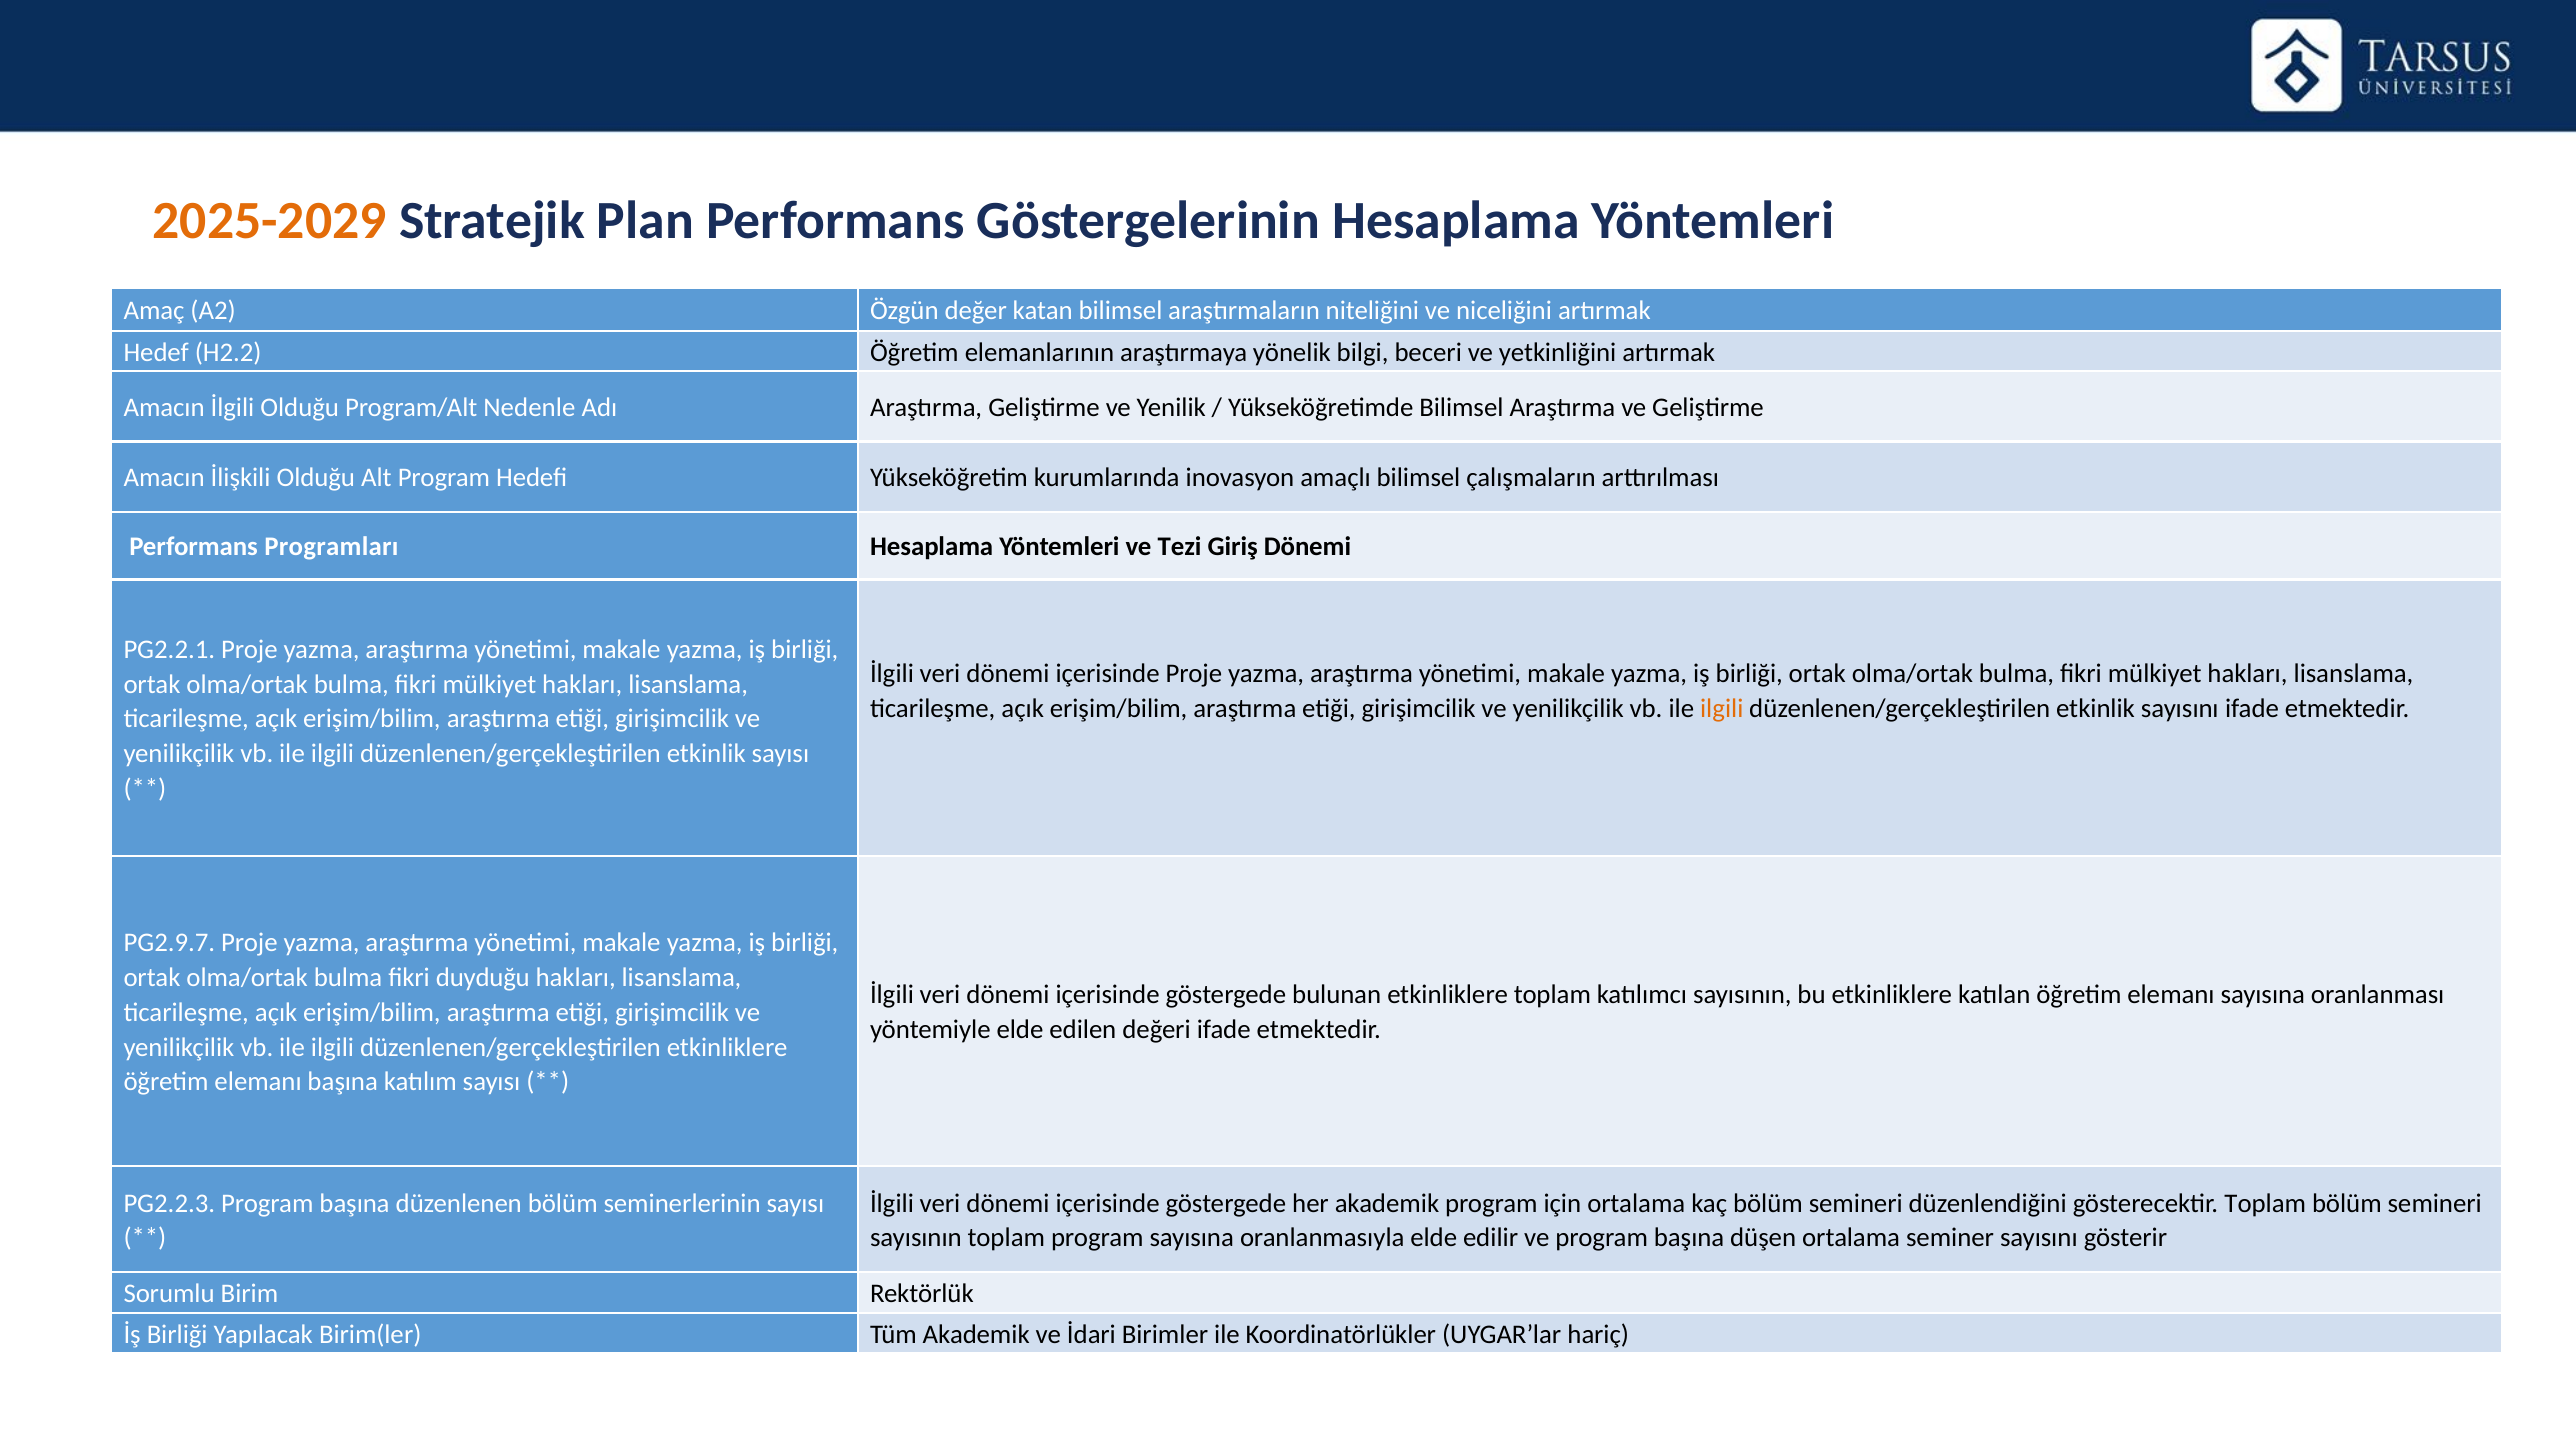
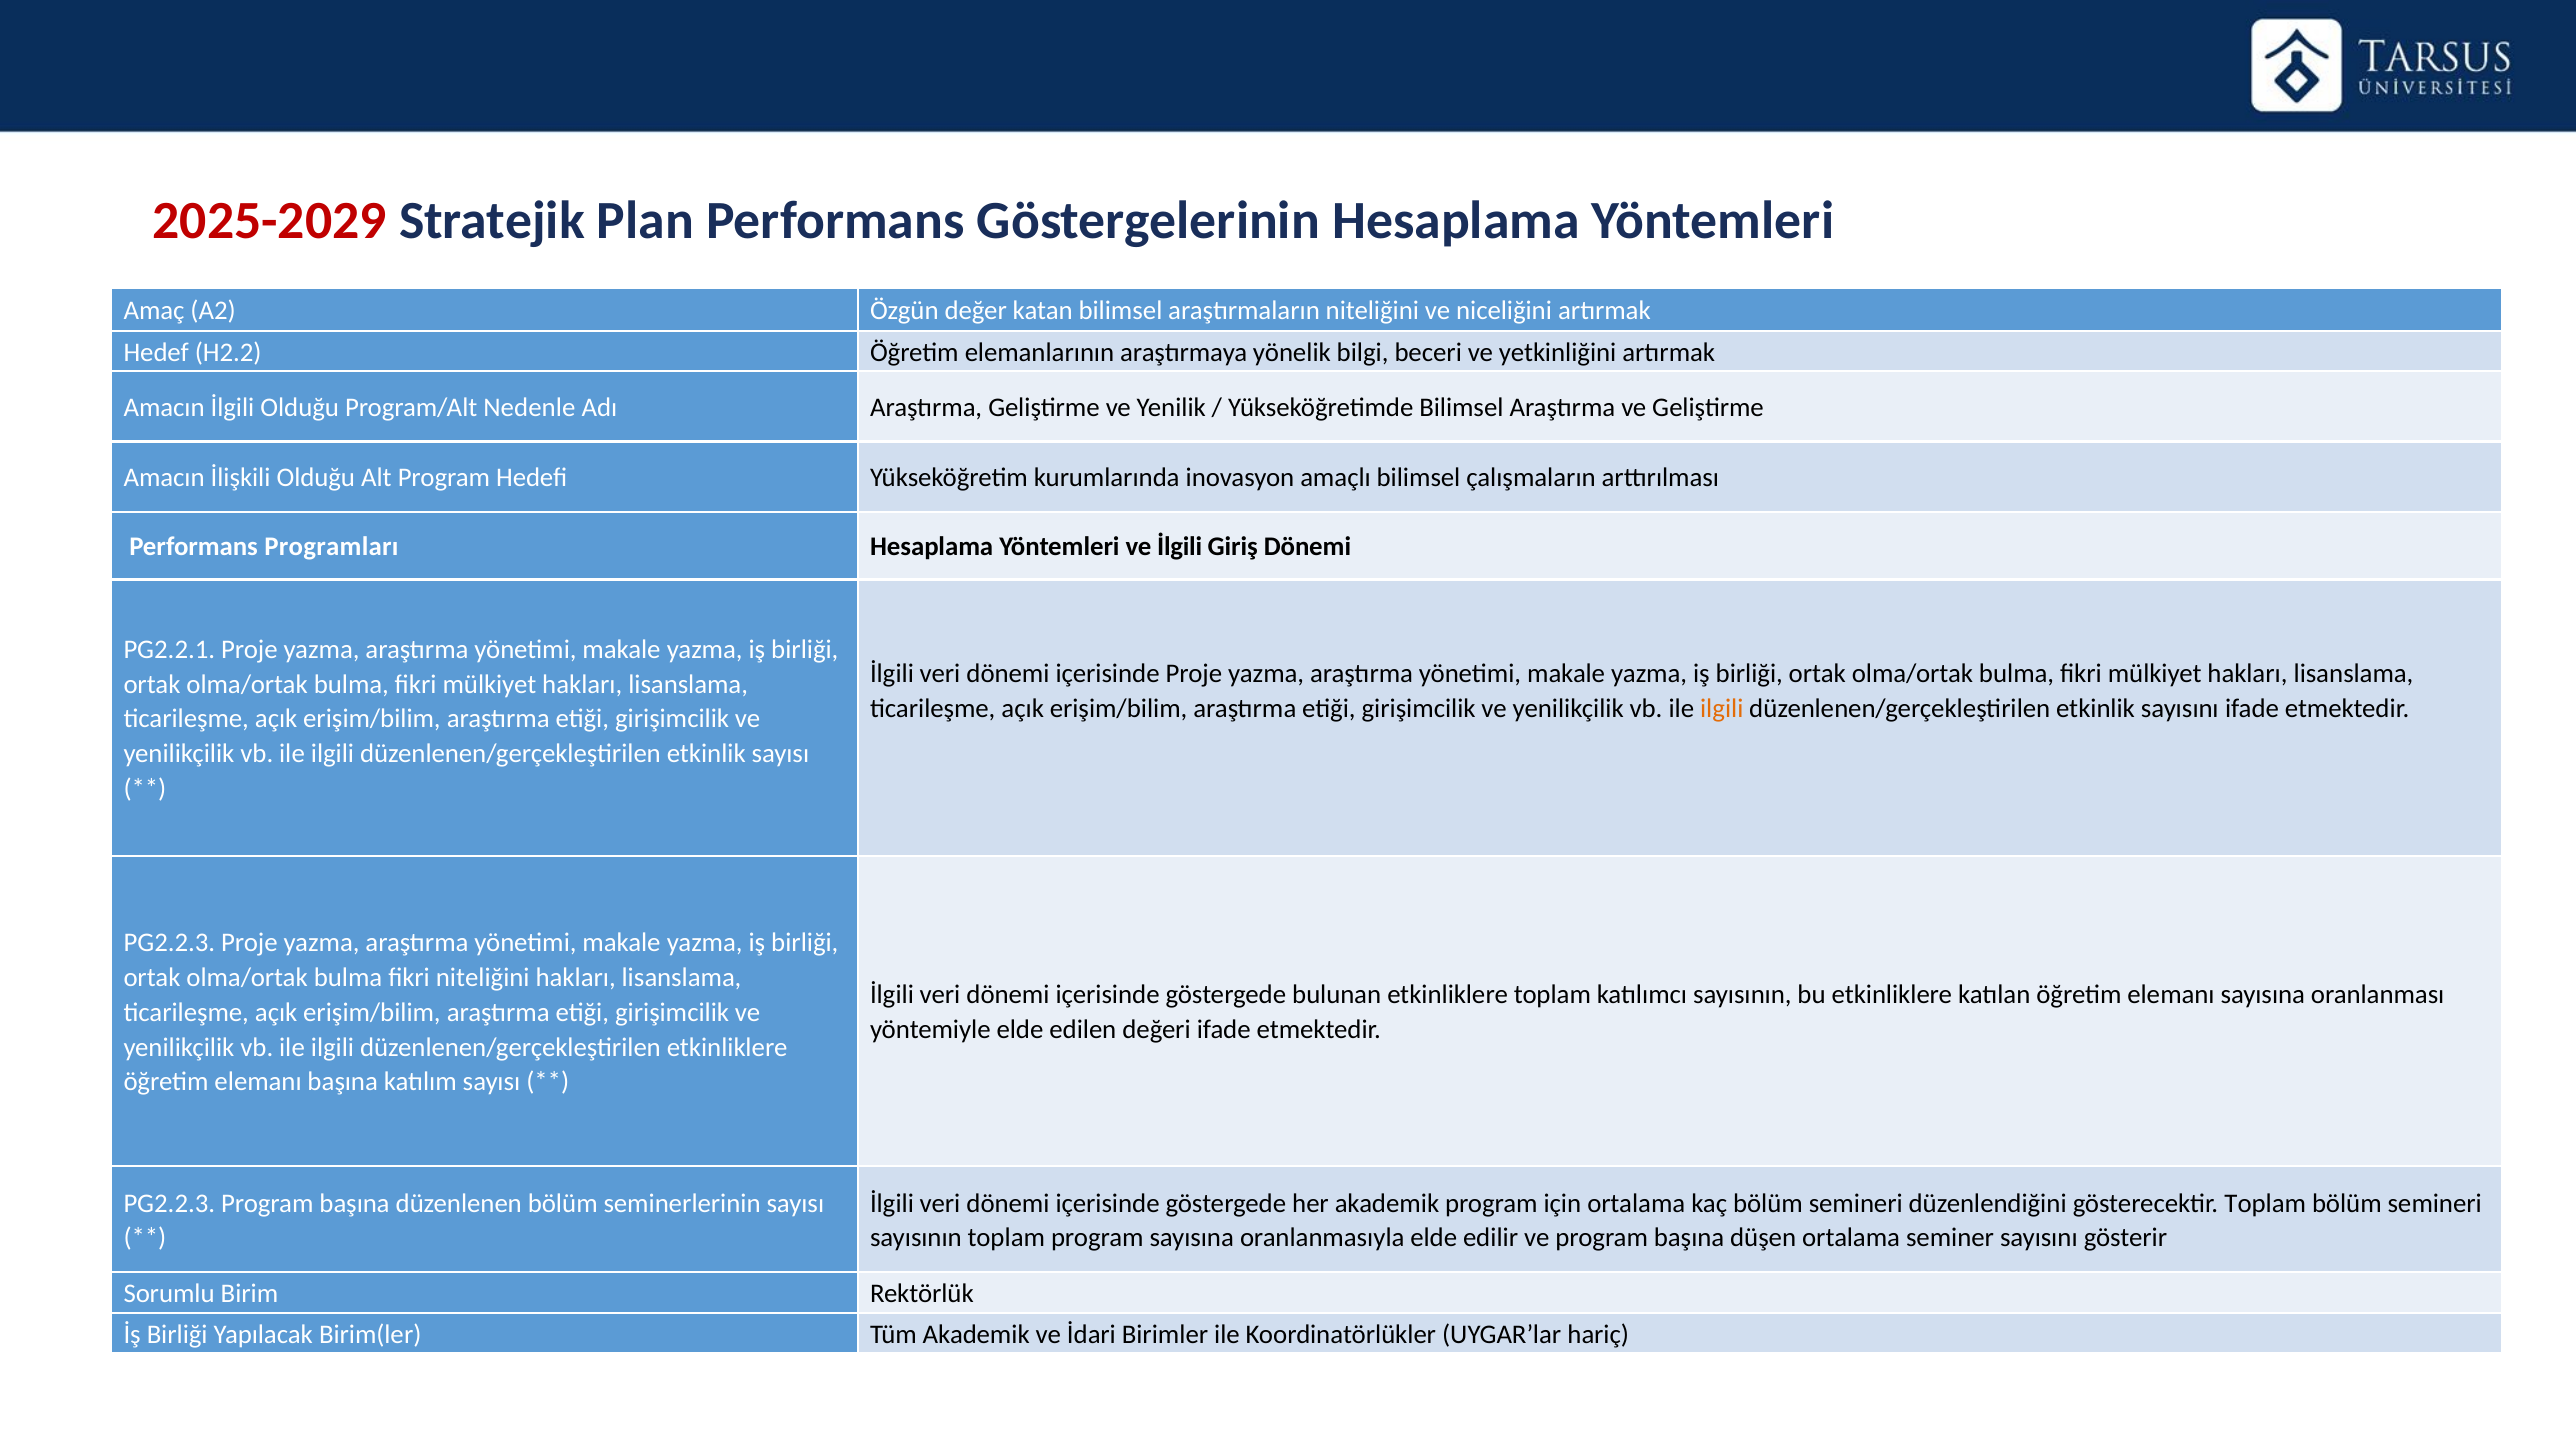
2025-2029 colour: orange -> red (270, 221)
ve Tezi: Tezi -> İlgili (1180, 547)
PG2.9.7: PG2.9.7 -> PG2.2.3 (169, 943)
fikri duyduğu: duyduğu -> niteliğini (483, 978)
